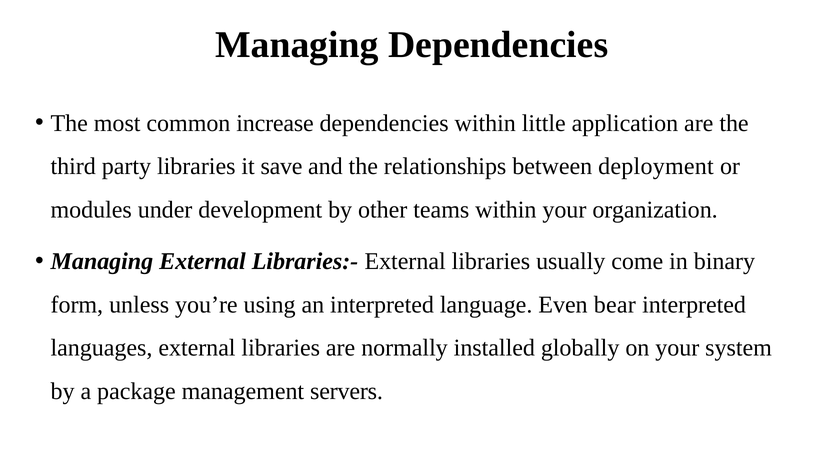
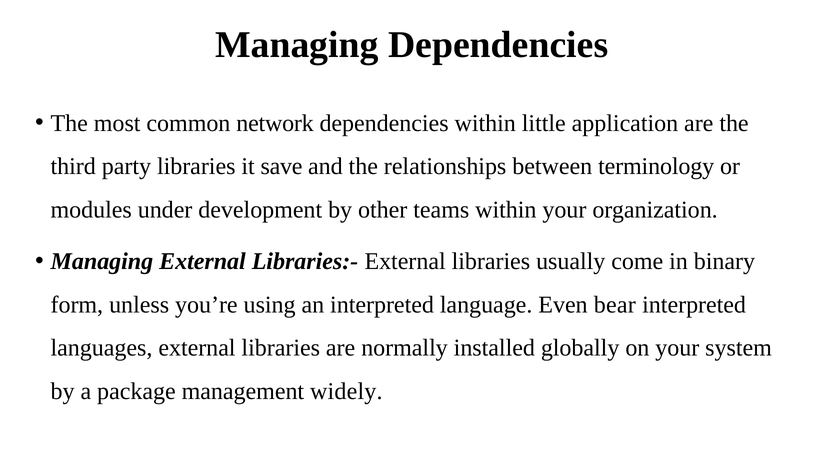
increase: increase -> network (275, 123)
deployment: deployment -> terminology (656, 166)
servers: servers -> widely (346, 391)
